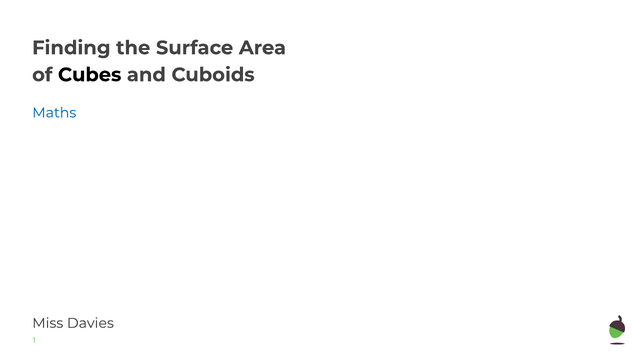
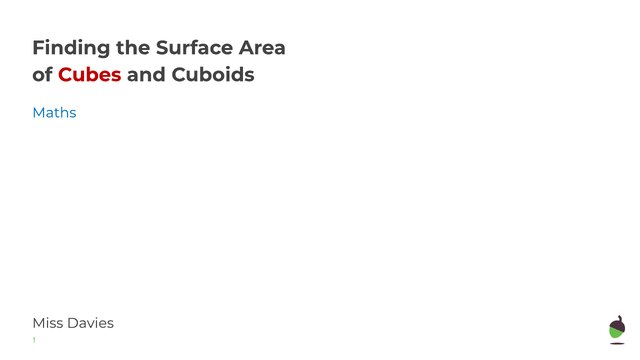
Cubes colour: black -> red (90, 75)
